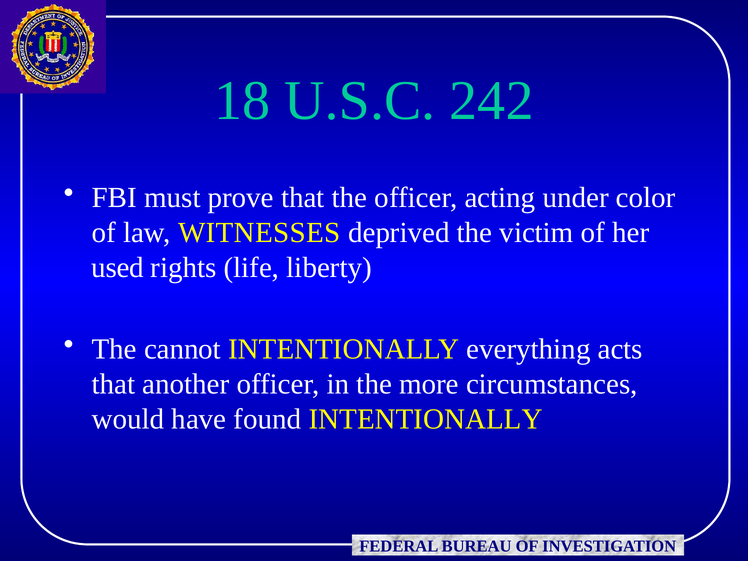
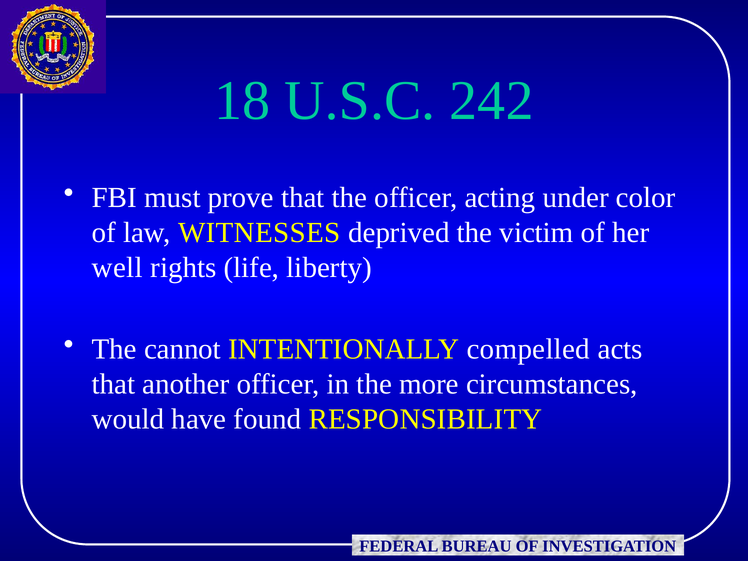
used: used -> well (117, 268)
everything: everything -> compelled (528, 349)
found INTENTIONALLY: INTENTIONALLY -> RESPONSIBILITY (426, 419)
